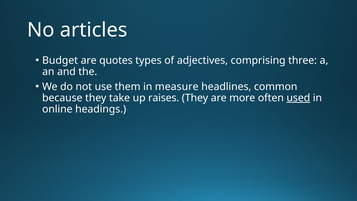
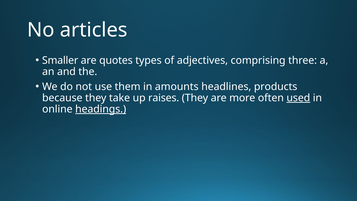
Budget: Budget -> Smaller (60, 60)
measure: measure -> amounts (177, 87)
common: common -> products (276, 87)
headings underline: none -> present (101, 109)
